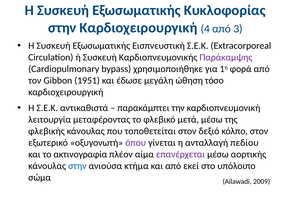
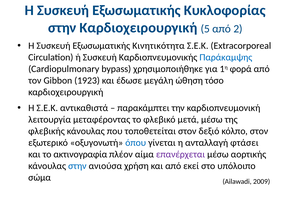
4: 4 -> 5 (205, 29)
3: 3 -> 2 (238, 29)
Εισπνευστική: Εισπνευστική -> Κινητικότητα (158, 46)
Παράκαμψης colour: purple -> blue (226, 57)
1951: 1951 -> 1923 (87, 81)
όπου colour: purple -> blue (136, 143)
πεδίου: πεδίου -> φτάσει (244, 143)
κτήμα: κτήμα -> χρήση (136, 166)
